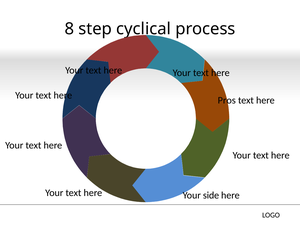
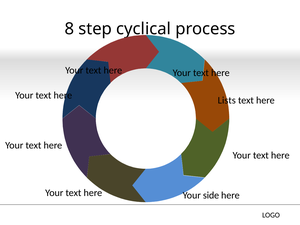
Pros: Pros -> Lists (227, 100)
